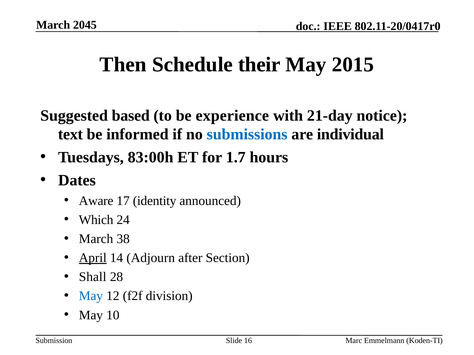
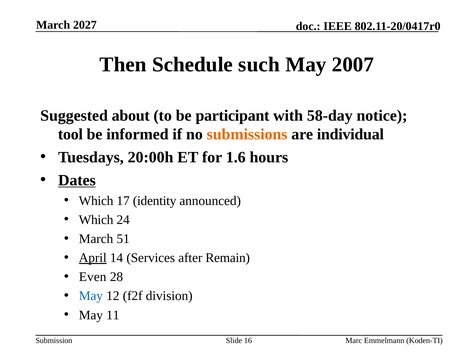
2045: 2045 -> 2027 (85, 25)
their: their -> such (259, 65)
2015: 2015 -> 2007 (353, 65)
based: based -> about (131, 116)
experience: experience -> participant (232, 116)
21-day: 21-day -> 58-day (330, 116)
text: text -> tool (70, 135)
submissions colour: blue -> orange (247, 135)
83:00h: 83:00h -> 20:00h (151, 158)
1.7: 1.7 -> 1.6 (236, 158)
Dates underline: none -> present (77, 180)
Aware: Aware -> Which (96, 201)
38: 38 -> 51 (123, 239)
Adjourn: Adjourn -> Services (151, 258)
Section: Section -> Remain (228, 258)
Shall: Shall -> Even (93, 277)
10: 10 -> 11 (113, 315)
